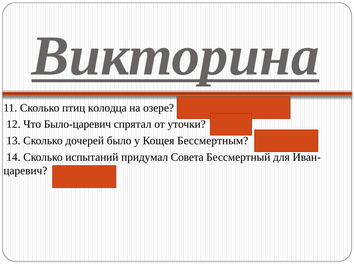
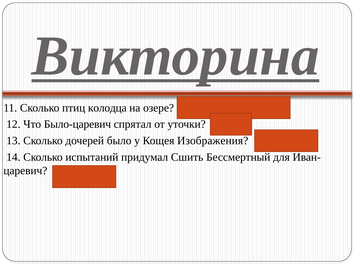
Бессмертным: Бессмертным -> Изображения (213, 141)
Совета: Совета -> Сшить (187, 157)
